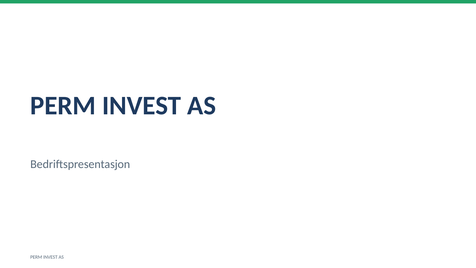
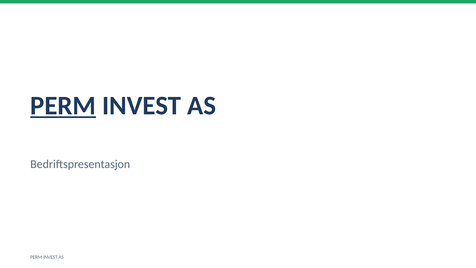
PERM underline: none -> present (63, 106)
